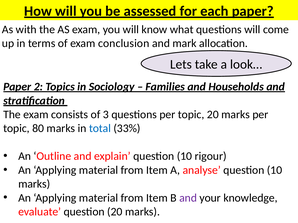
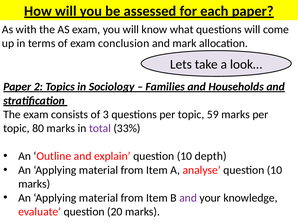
topic 20: 20 -> 59 (213, 115)
total colour: blue -> purple (100, 129)
rigour: rigour -> depth (211, 156)
